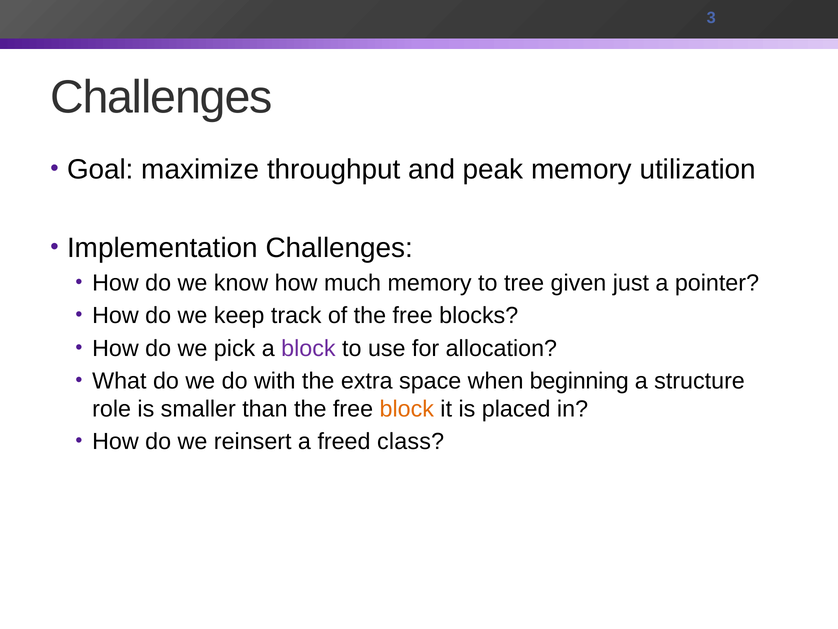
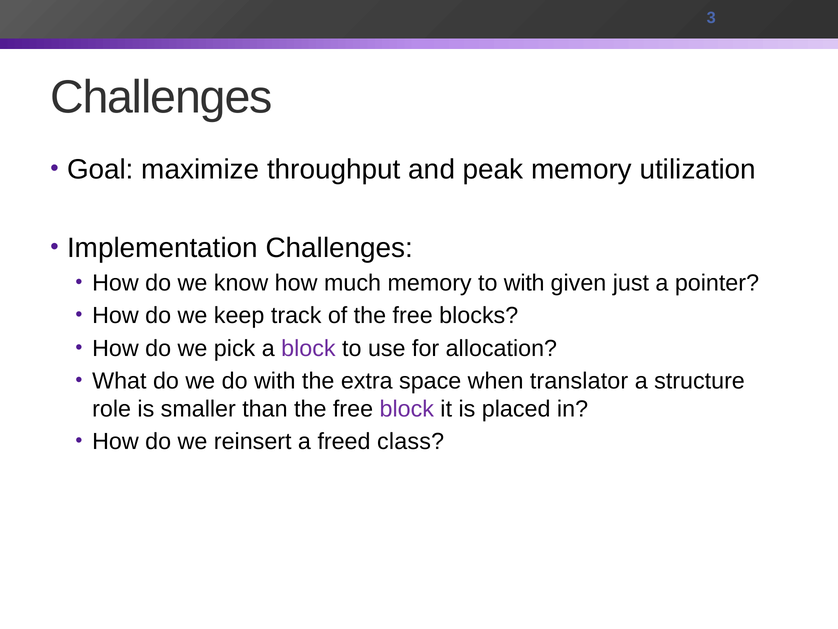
to tree: tree -> with (524, 283)
beginning: beginning -> translator (579, 381)
block colour: orange -> purple (407, 409)
